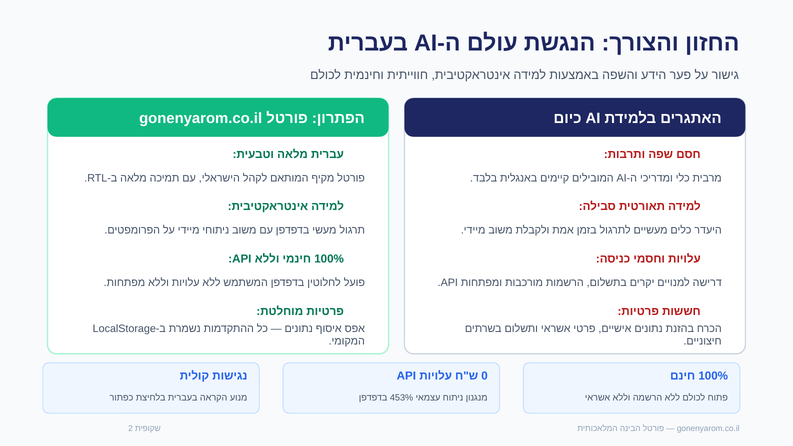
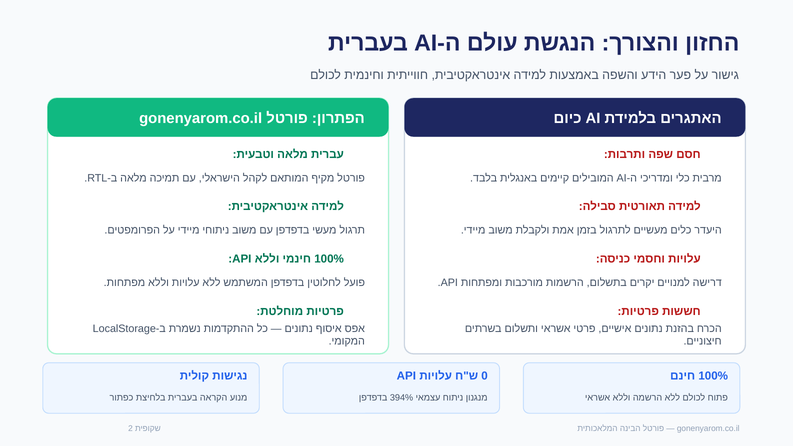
453%: 453% -> 394% (402, 398)
